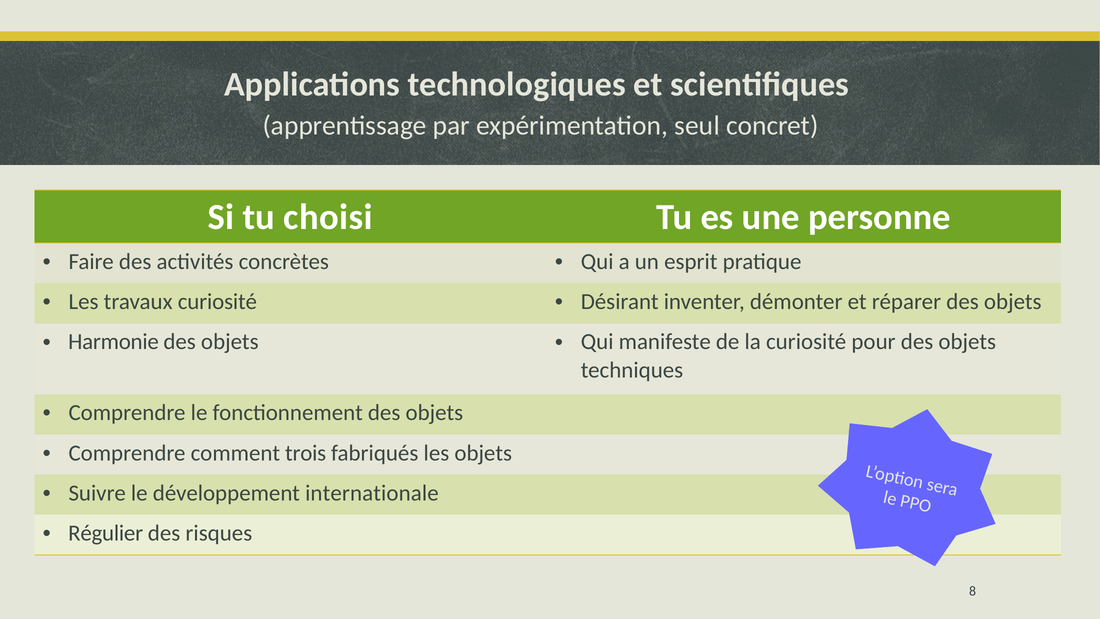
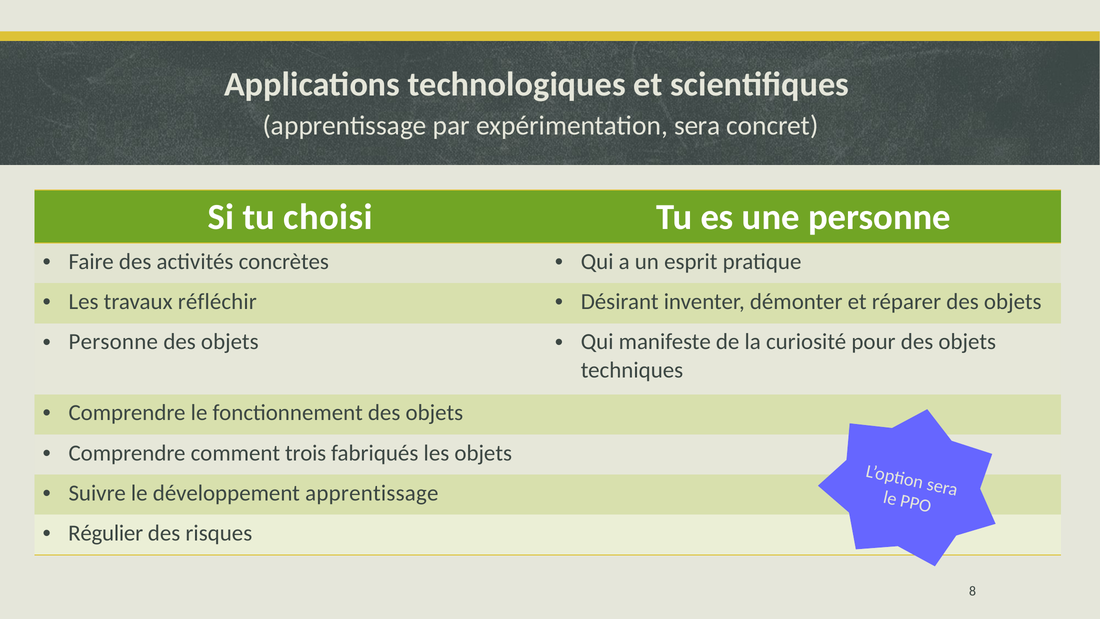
expérimentation seul: seul -> sera (697, 126)
travaux curiosité: curiosité -> réfléchir (217, 302)
Harmonie: Harmonie -> Personne (113, 342)
développement internationale: internationale -> apprentissage (372, 493)
